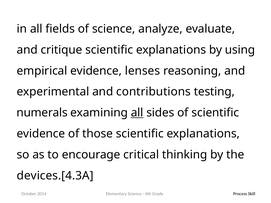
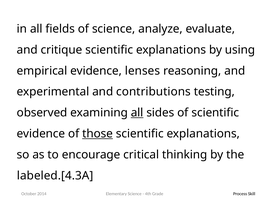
numerals: numerals -> observed (42, 113)
those underline: none -> present (98, 134)
devices.[4.3A: devices.[4.3A -> labeled.[4.3A (55, 176)
